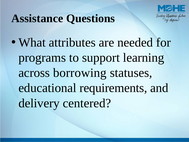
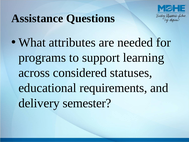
borrowing: borrowing -> considered (80, 73)
centered: centered -> semester (87, 103)
